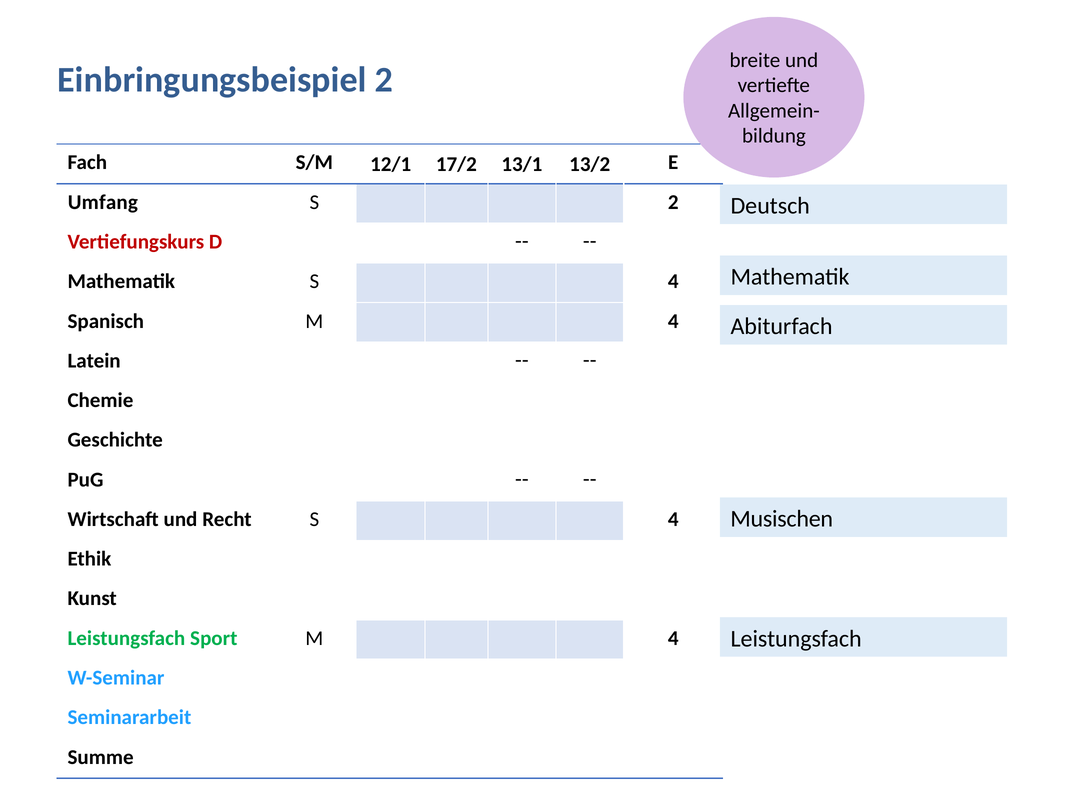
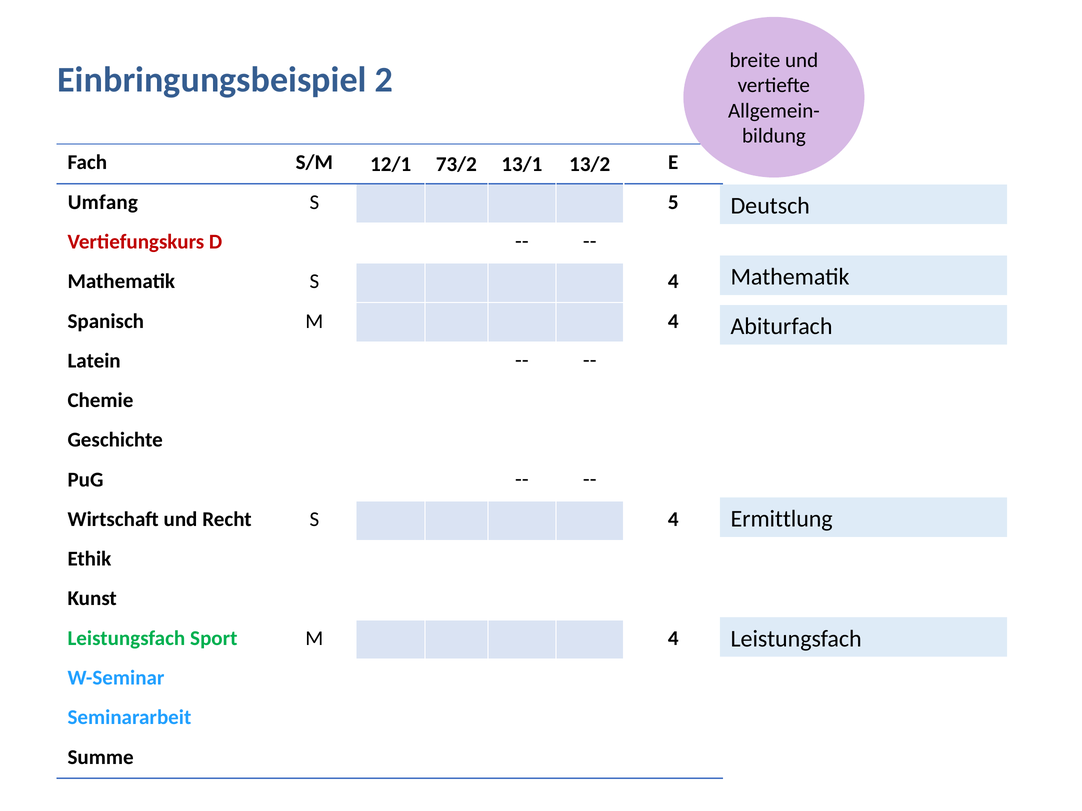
17/2: 17/2 -> 73/2 (456, 164)
S 2: 2 -> 5 (673, 202)
Musischen: Musischen -> Ermittlung (782, 519)
